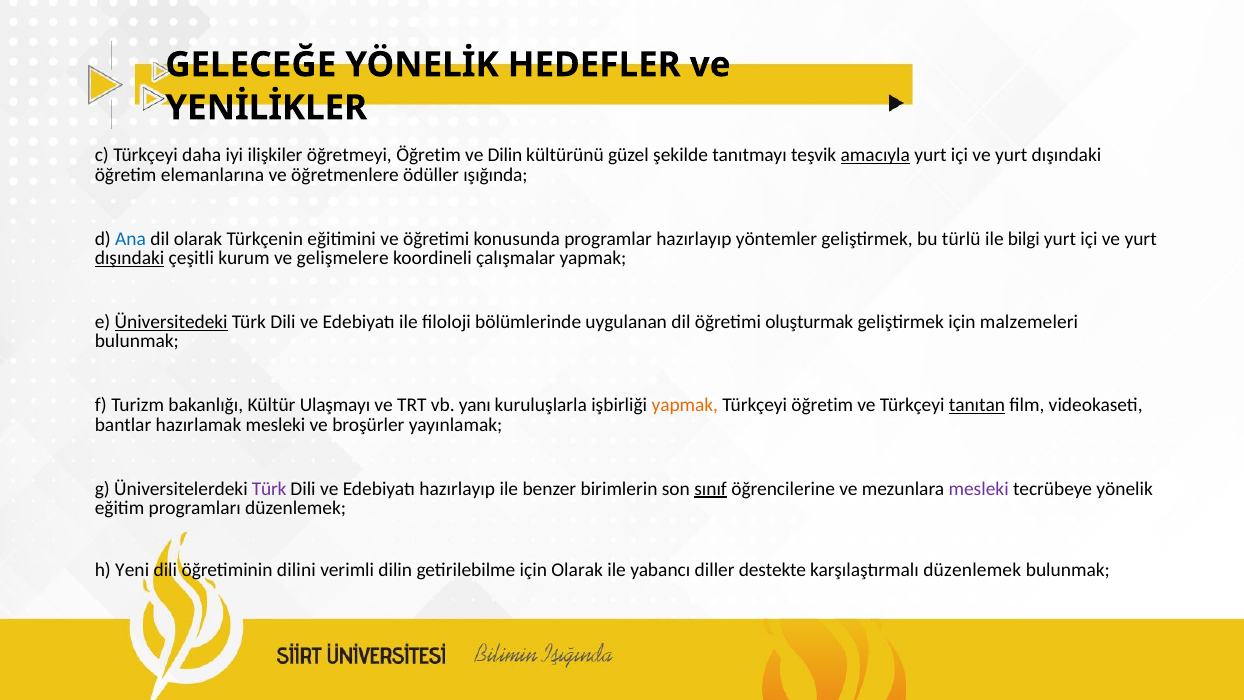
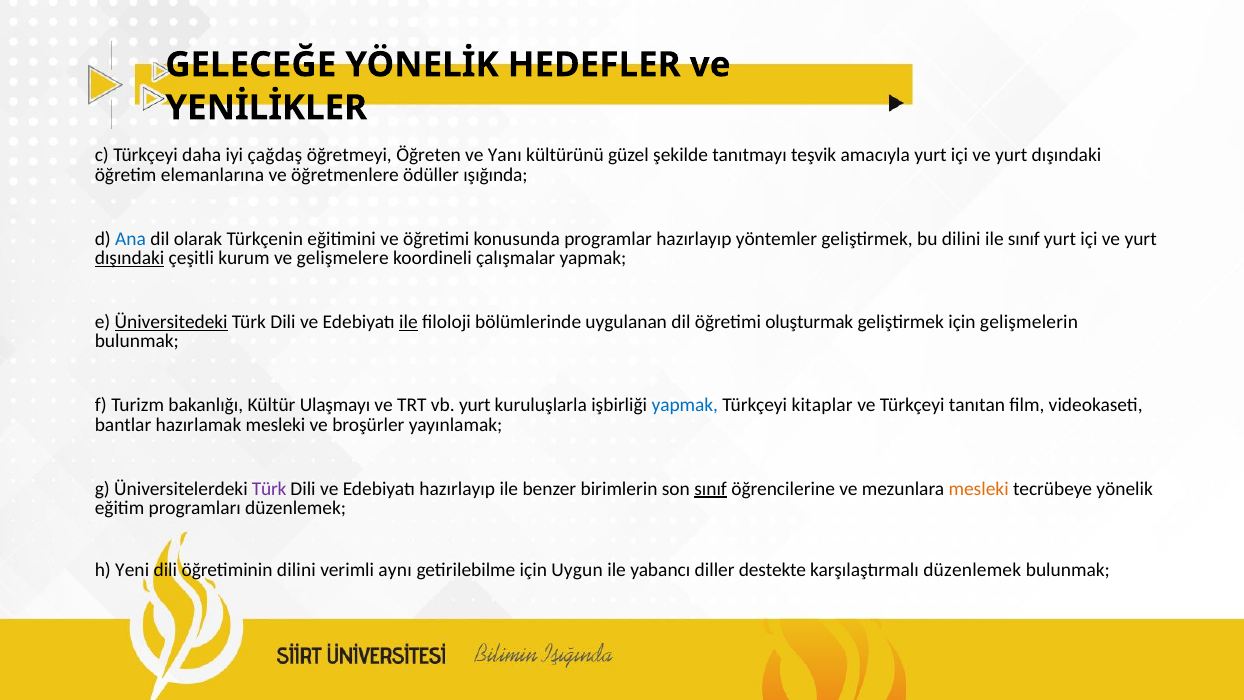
ilişkiler: ilişkiler -> çağdaş (275, 155)
öğretmeyi Öğretim: Öğretim -> Öğreten (429, 155)
ve Dilin: Dilin -> Yanı (505, 155)
amacıyla underline: present -> none (875, 155)
bu türlü: türlü -> dilini (961, 239)
ile bilgi: bilgi -> sınıf (1024, 239)
ile underline: none -> present (408, 322)
malzemeleri: malzemeleri -> gelişmelerin (1029, 322)
vb yanı: yanı -> yurt (475, 405)
yapmak colour: orange -> blue (685, 405)
Türkçeyi öğretim: öğretim -> kitaplar (822, 405)
tanıtan underline: present -> none (977, 405)
mesleki colour: purple -> orange (979, 488)
verimli dilin: dilin -> aynı (395, 570)
için Olarak: Olarak -> Uygun (577, 570)
